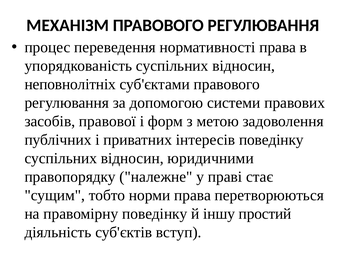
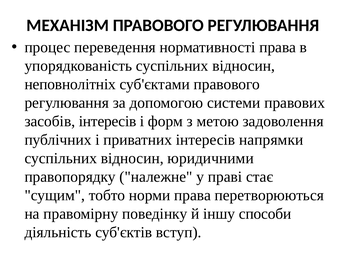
засобів правової: правової -> інтересів (108, 121)
інтересів поведінку: поведінку -> напрямки (271, 139)
простий: простий -> способи (265, 213)
